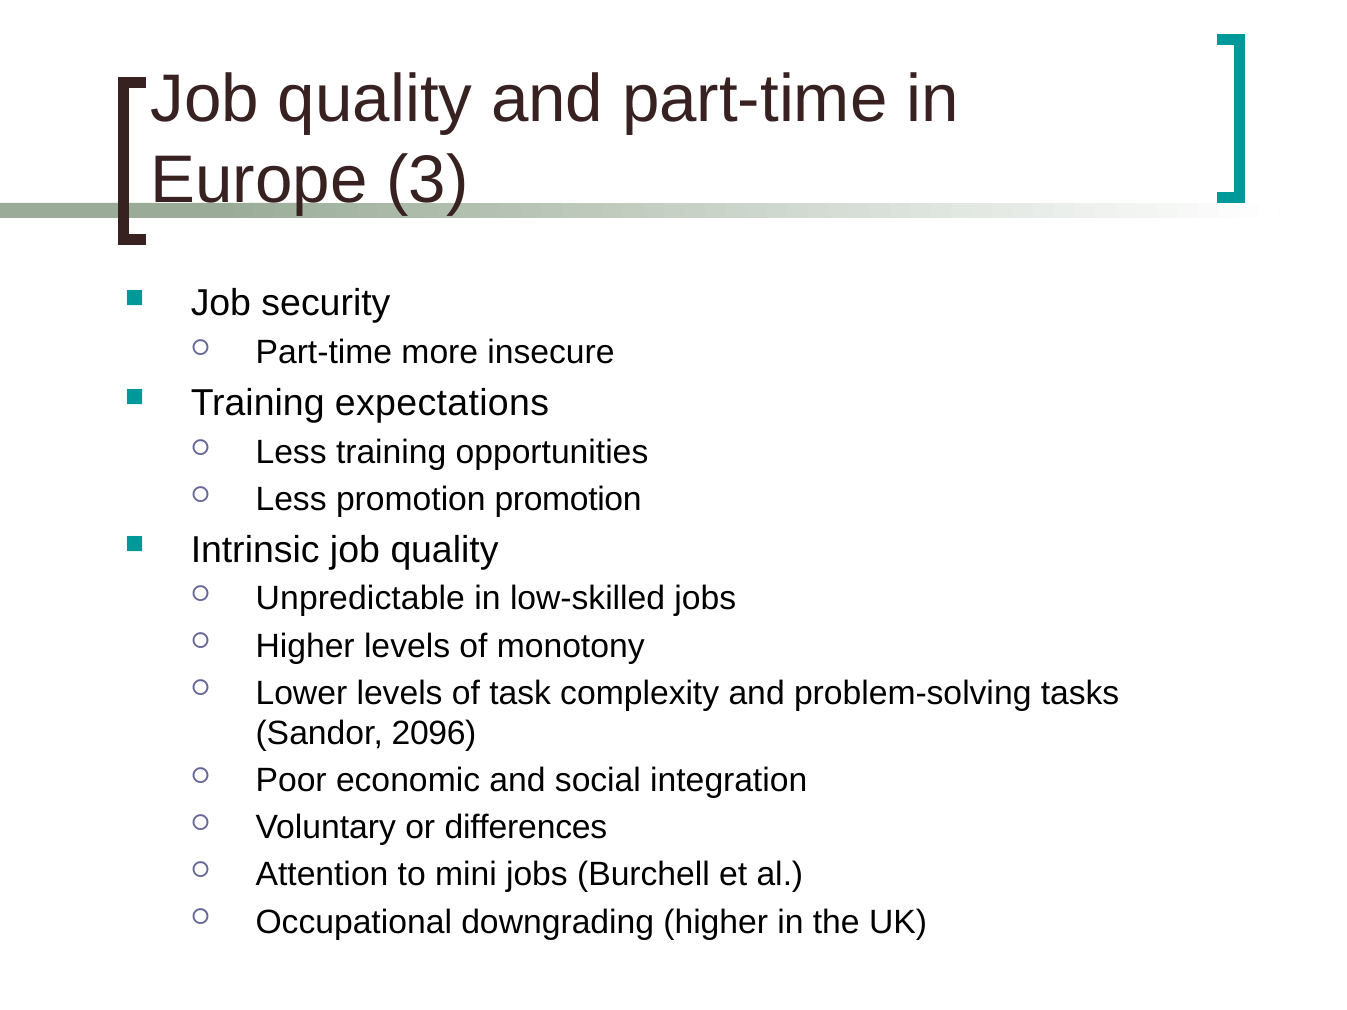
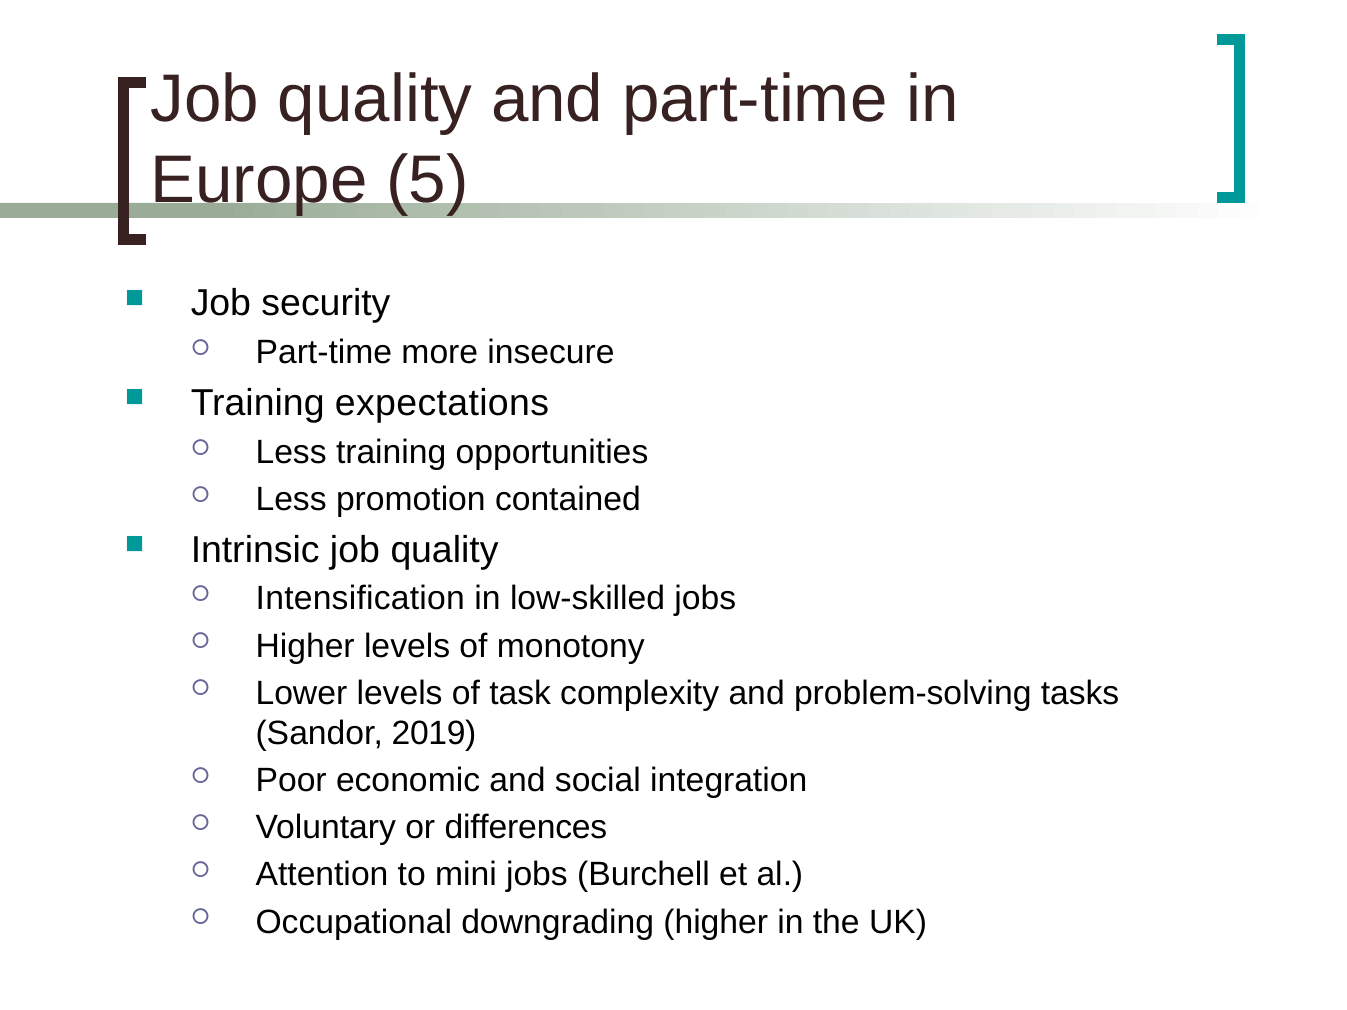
3: 3 -> 5 (427, 180)
promotion promotion: promotion -> contained (568, 499)
Unpredictable: Unpredictable -> Intensification (360, 599)
2096: 2096 -> 2019 (434, 734)
